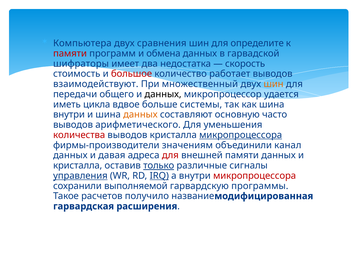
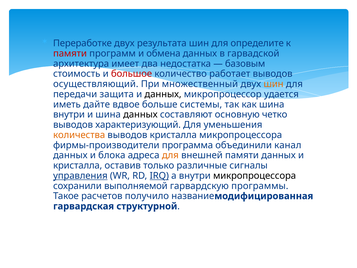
Компьютера: Компьютера -> Переработке (82, 43)
сравнения: сравнения -> результата (162, 43)
шифраторы: шифраторы -> архитектура (81, 64)
скорость: скорость -> базовым (245, 64)
взаимодействуют: взаимодействуют -> осуществляющий (96, 84)
общего: общего -> защита (117, 94)
цикла: цикла -> дайте (97, 104)
данных colour: orange -> black (140, 115)
часто: часто -> четко (275, 115)
арифметического: арифметического -> характеризующий (138, 125)
количества colour: red -> orange (79, 135)
микропроцессора underline: present -> none (241, 135)
значениям: значениям -> программа (187, 145)
давая: давая -> блока (112, 155)
для colour: red -> orange (170, 155)
только underline: present -> none (159, 165)
микропроцессора colour: red -> black (255, 176)
расширения: расширения -> структурной (147, 206)
